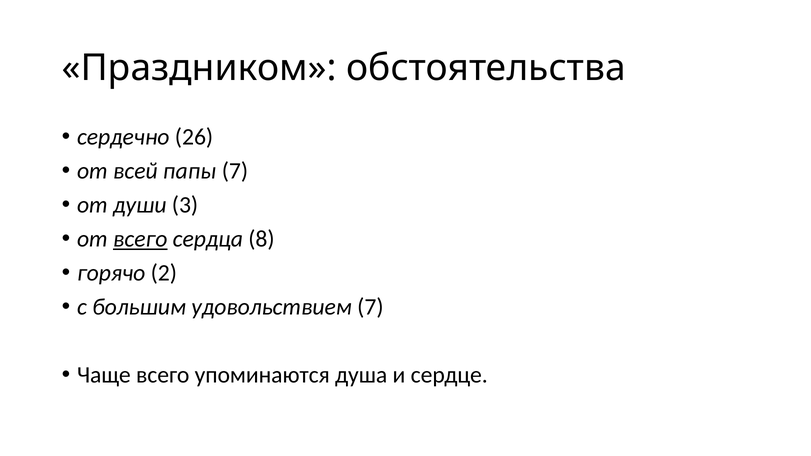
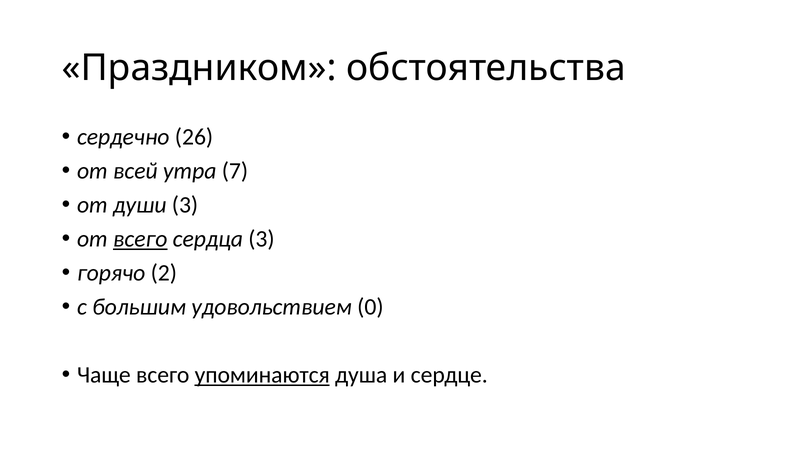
папы: папы -> утра (190, 171)
сердца 8: 8 -> 3 (261, 239)
удовольствием 7: 7 -> 0 (370, 307)
упоминаются underline: none -> present (262, 375)
